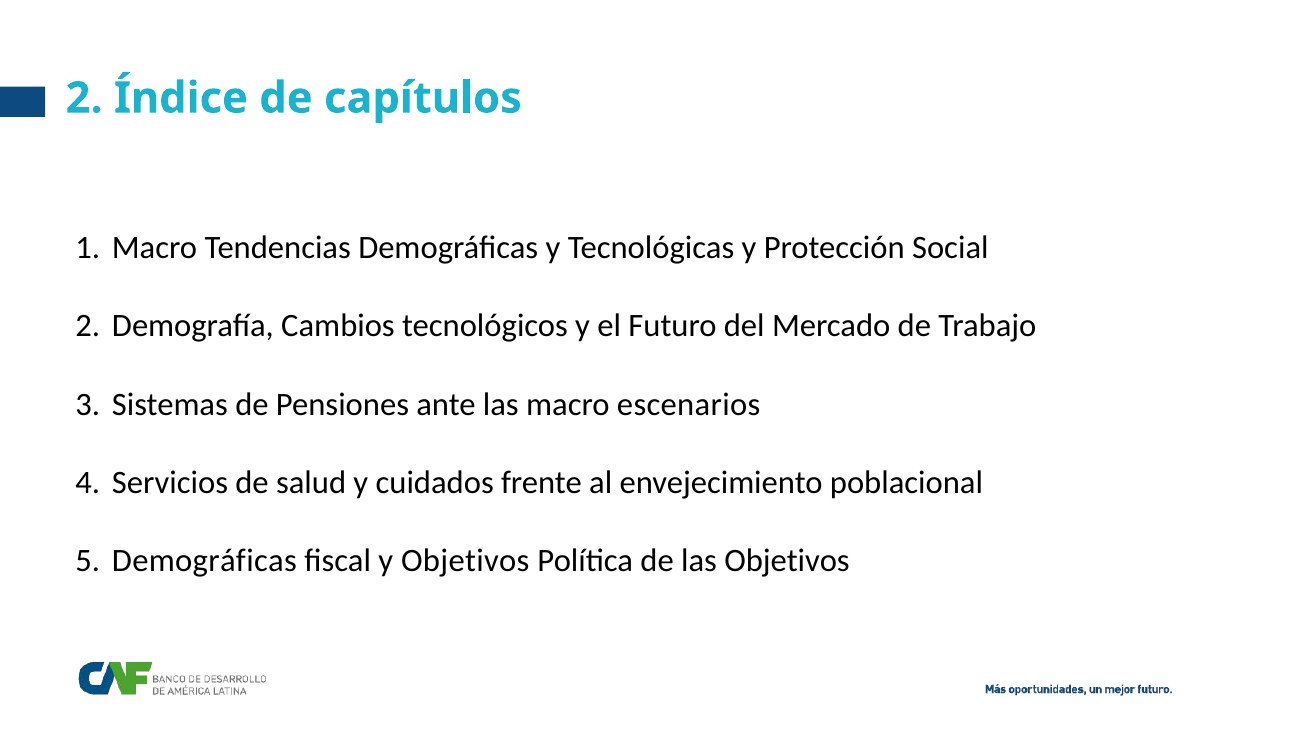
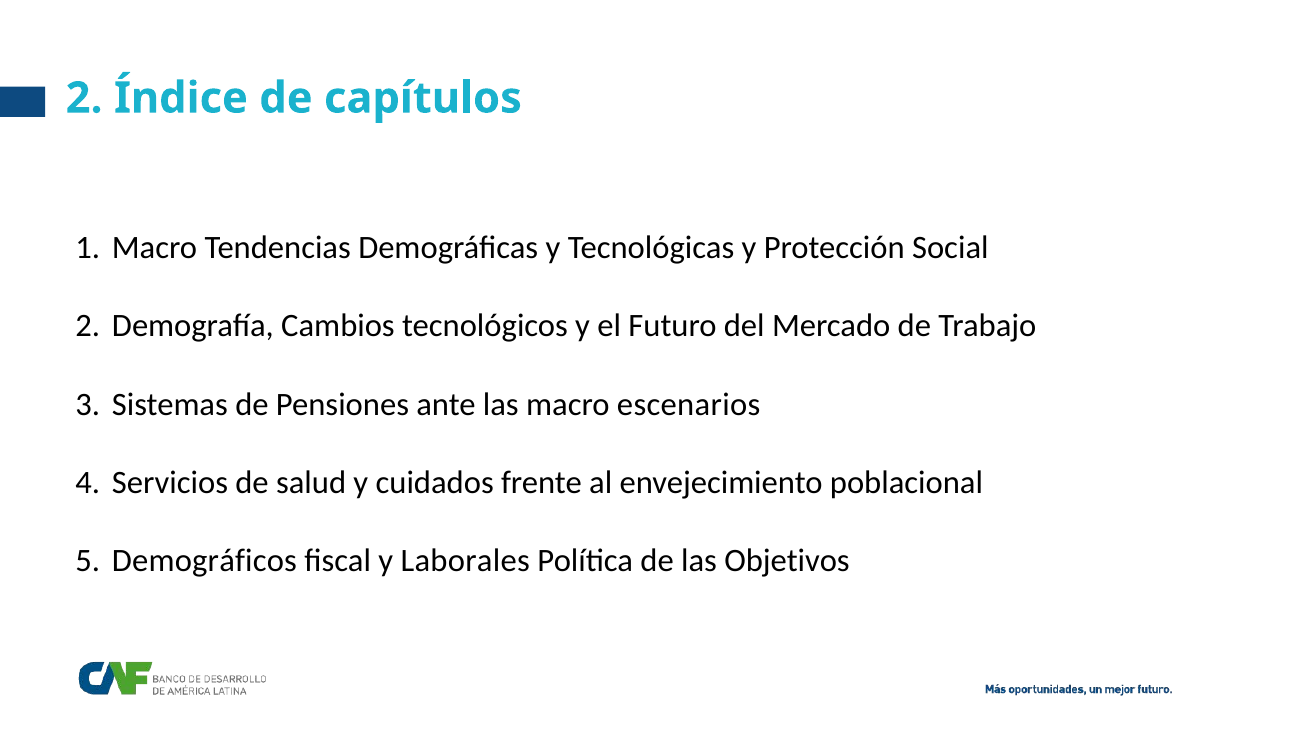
Demográficas: Demográficas -> Demográficos (204, 561)
y Objetivos: Objetivos -> Laborales (465, 561)
